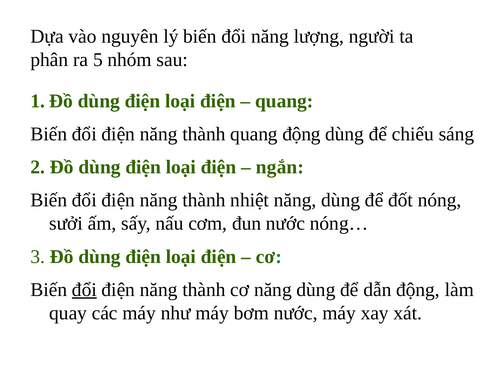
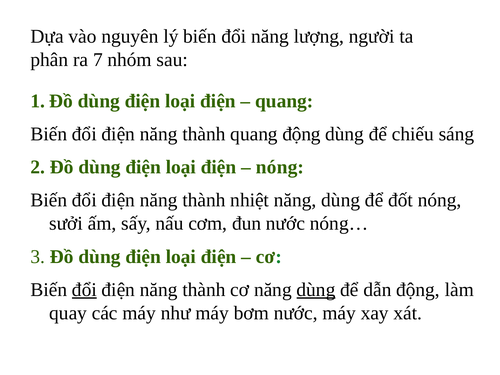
5: 5 -> 7 (98, 60)
ngắn: ngắn -> nóng (280, 167)
dùng underline: none -> present (316, 290)
